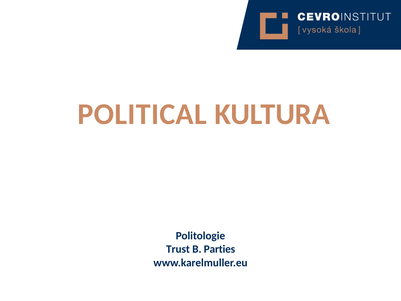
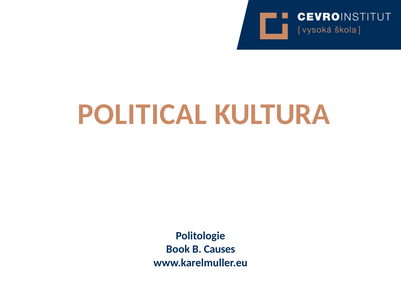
Trust: Trust -> Book (178, 249)
Parties: Parties -> Causes (219, 249)
